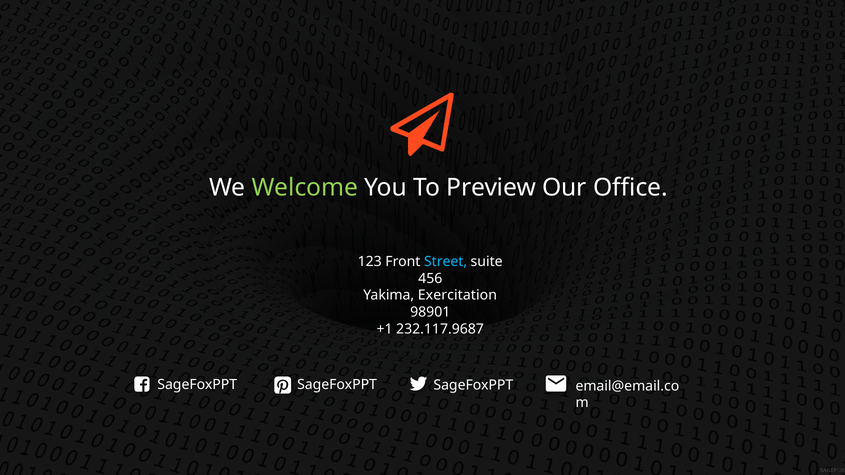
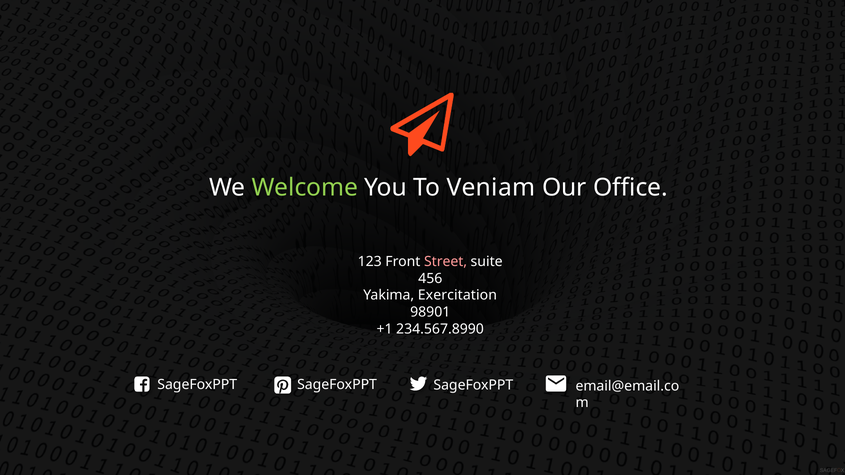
Preview: Preview -> Veniam (491, 188)
Street colour: light blue -> pink (446, 262)
232.117.9687: 232.117.9687 -> 234.567.8990 (440, 329)
